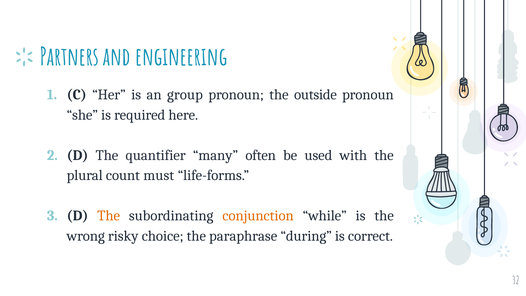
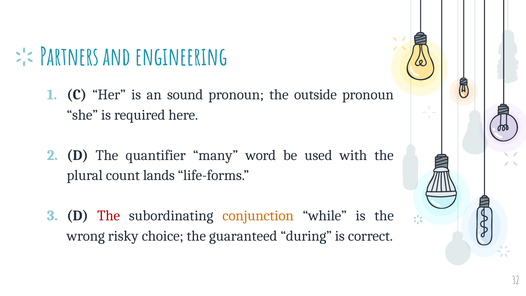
group: group -> sound (185, 95)
often: often -> word (261, 155)
must: must -> lands (159, 175)
The colour: orange -> red (109, 216)
paraphrase: paraphrase -> guaranteed (243, 236)
